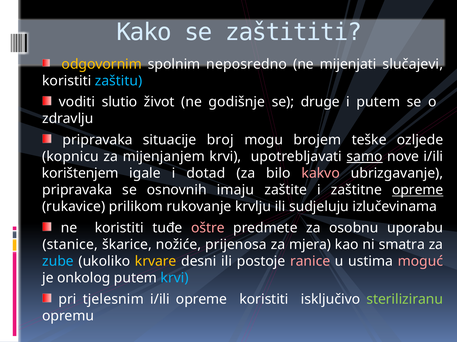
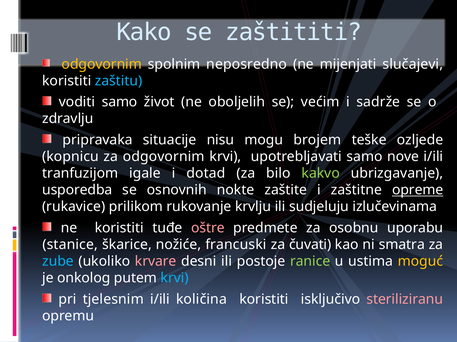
voditi slutio: slutio -> samo (120, 102)
godišnje: godišnje -> oboljelih (237, 102)
druge: druge -> većim (320, 102)
i putem: putem -> sadrže (378, 102)
broj: broj -> nisu (220, 140)
za mijenjanjem: mijenjanjem -> odgovornim (164, 157)
samo underline: present -> none (365, 157)
korištenjem: korištenjem -> tranfuzijom (80, 174)
kakvo colour: pink -> light green (321, 174)
pripravaka: pripravaka -> usporedba (77, 190)
imaju: imaju -> nokte (236, 190)
prijenosa: prijenosa -> francuski (236, 245)
mjera: mjera -> čuvati (310, 245)
krvare colour: yellow -> pink (156, 262)
ranice colour: pink -> light green (310, 262)
moguć colour: pink -> yellow (420, 262)
i/ili opreme: opreme -> količina (201, 300)
steriliziranu colour: light green -> pink (405, 300)
